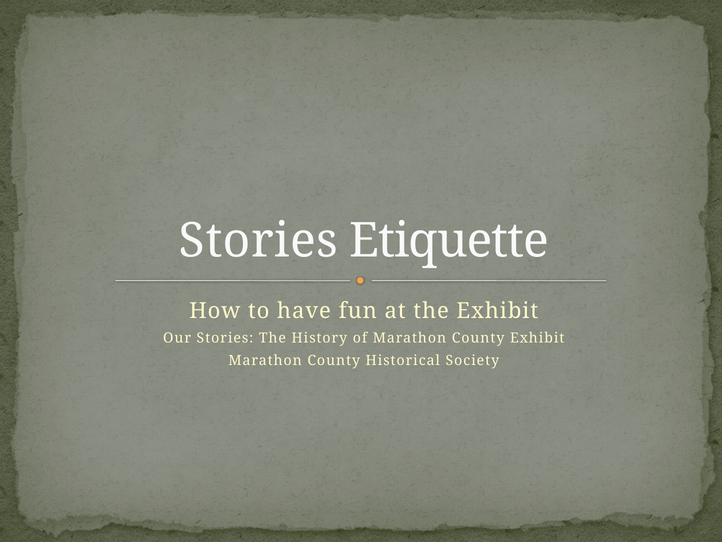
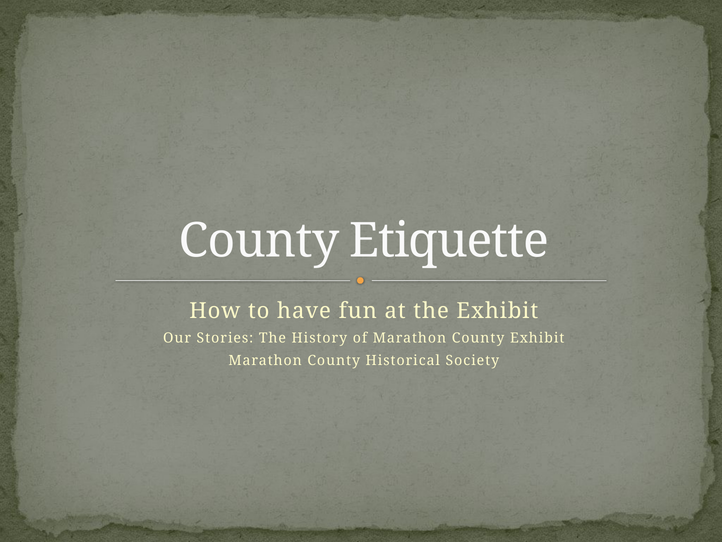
Stories: Stories -> County (259, 241)
